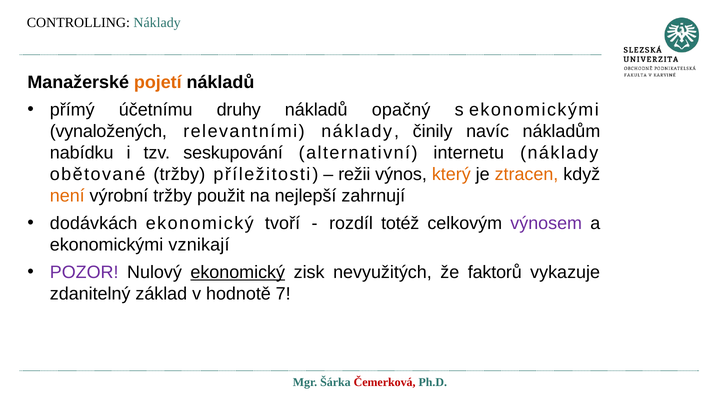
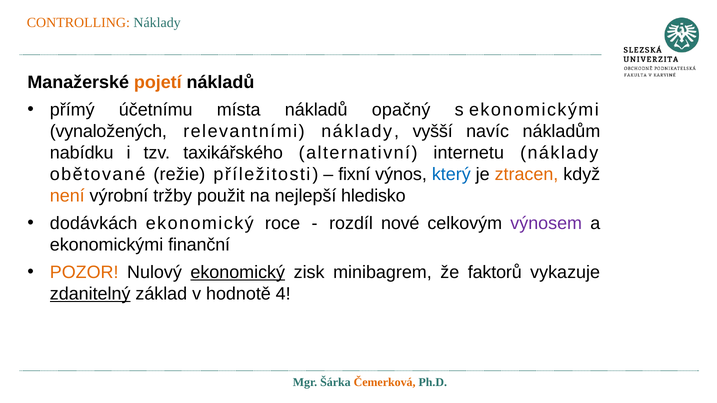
CONTROLLING colour: black -> orange (78, 23)
druhy: druhy -> místa (239, 110)
činily: činily -> vyšší (433, 131)
seskupování: seskupování -> taxikářského (233, 153)
obětované tržby: tržby -> režie (179, 174)
režii: režii -> fixní (354, 174)
který colour: orange -> blue (451, 174)
zahrnují: zahrnují -> hledisko (373, 196)
tvoří: tvoří -> roce (283, 223)
totéž: totéž -> nové (400, 223)
vznikají: vznikají -> finanční (199, 245)
POZOR colour: purple -> orange (84, 272)
nevyužitých: nevyužitých -> minibagrem (382, 272)
zdanitelný underline: none -> present (90, 294)
7: 7 -> 4 (283, 294)
Čemerková colour: red -> orange (385, 383)
